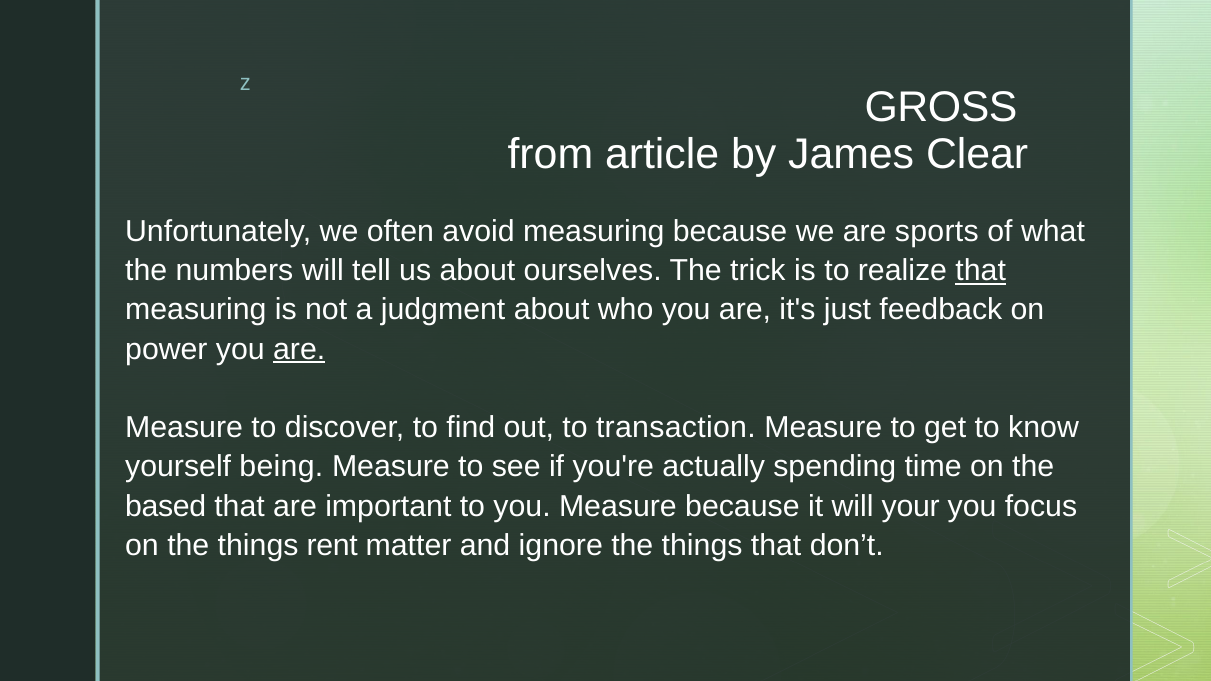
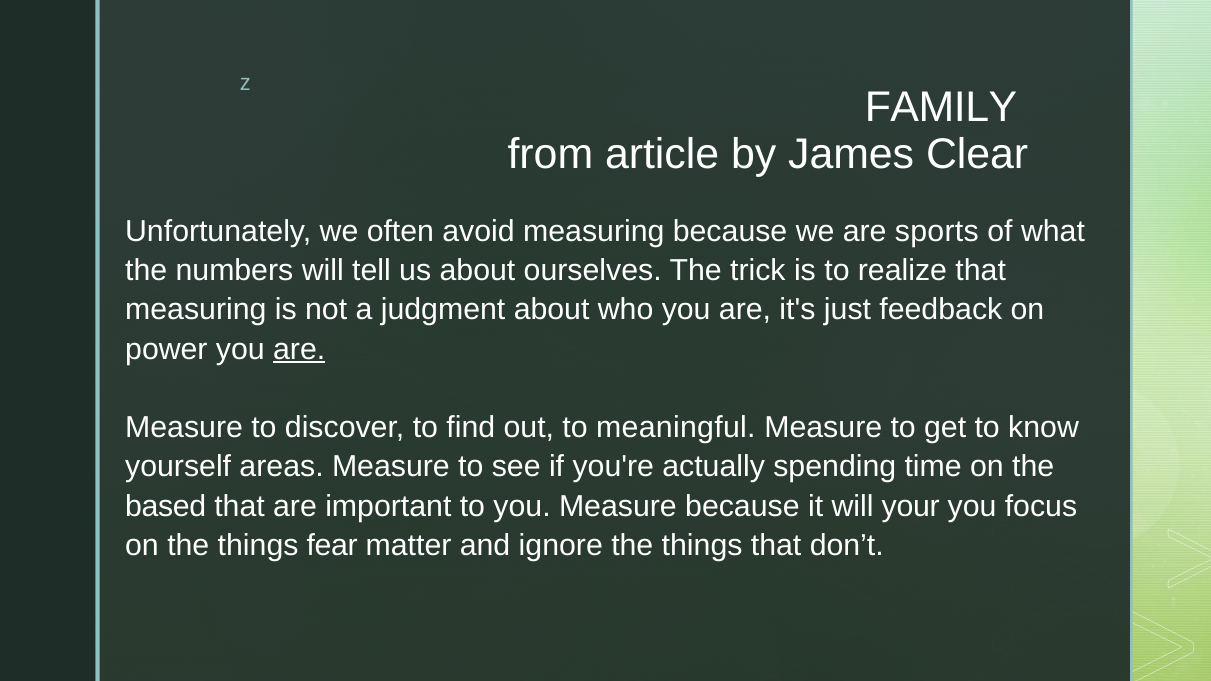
GROSS: GROSS -> FAMILY (941, 108)
that underline: present -> none (981, 271)
transaction: transaction -> meaningful (676, 428)
being: being -> areas (282, 467)
rent: rent -> fear (332, 545)
